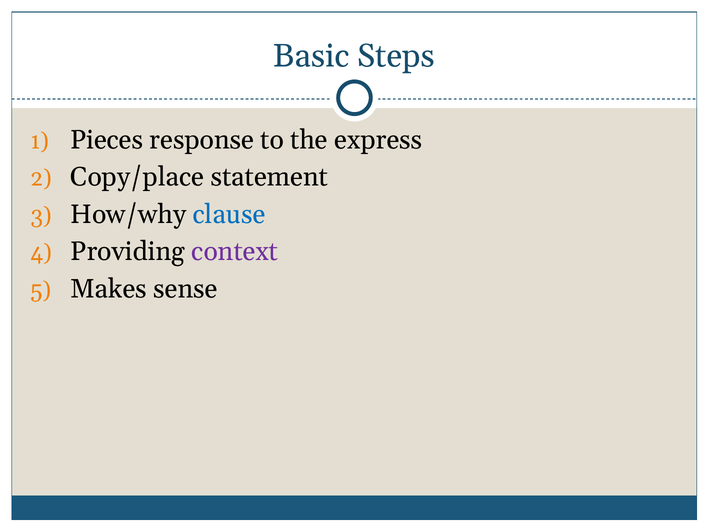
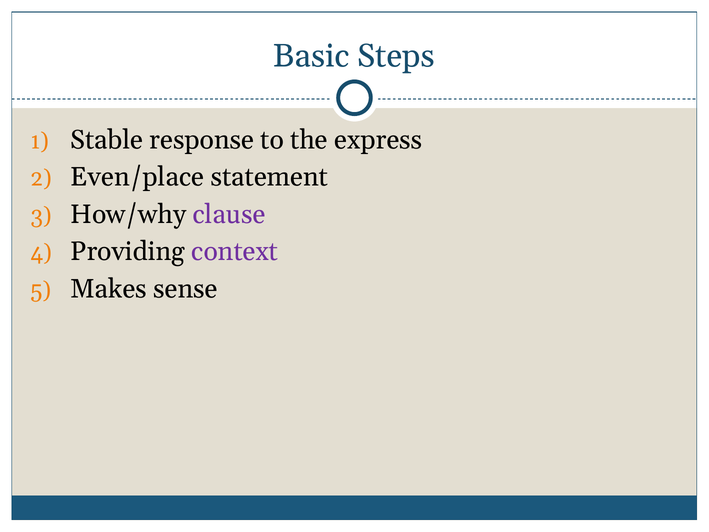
Pieces: Pieces -> Stable (107, 140)
Copy/place: Copy/place -> Even/place (137, 177)
clause colour: blue -> purple (229, 214)
